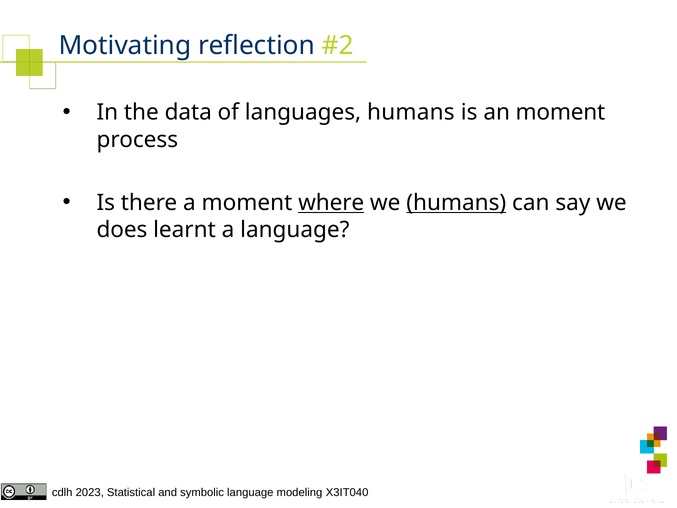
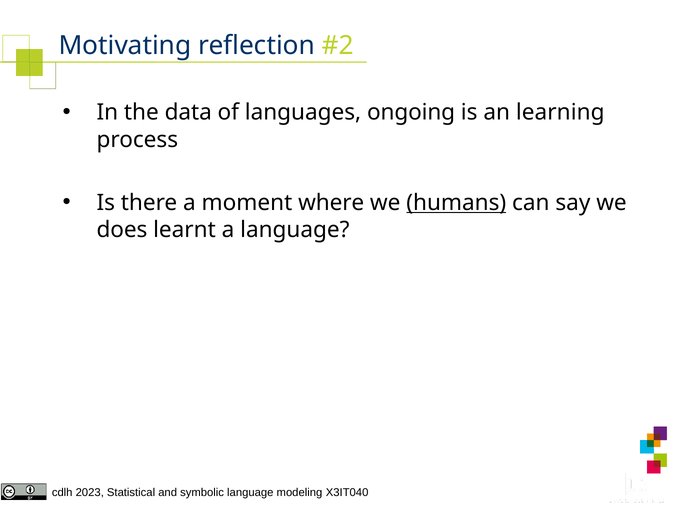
languages humans: humans -> ongoing (411, 112)
an moment: moment -> learning (560, 112)
where underline: present -> none (331, 203)
